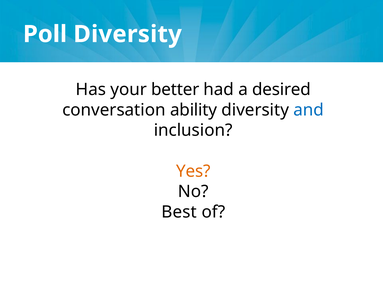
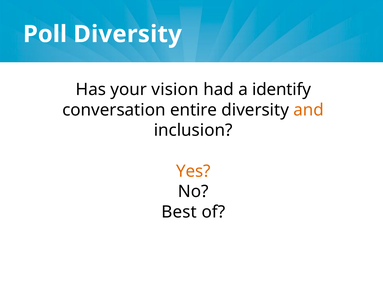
better: better -> vision (175, 90)
desired: desired -> identify (282, 90)
ability: ability -> entire (194, 110)
and colour: blue -> orange (309, 110)
